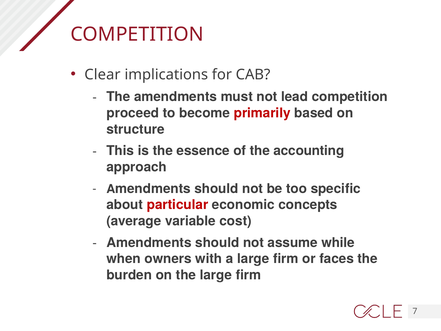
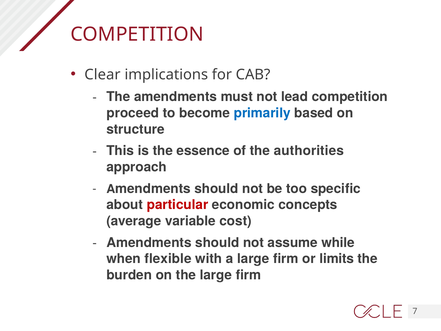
primarily colour: red -> blue (262, 113)
accounting: accounting -> authorities (309, 151)
owners: owners -> flexible (168, 259)
faces: faces -> limits (337, 259)
